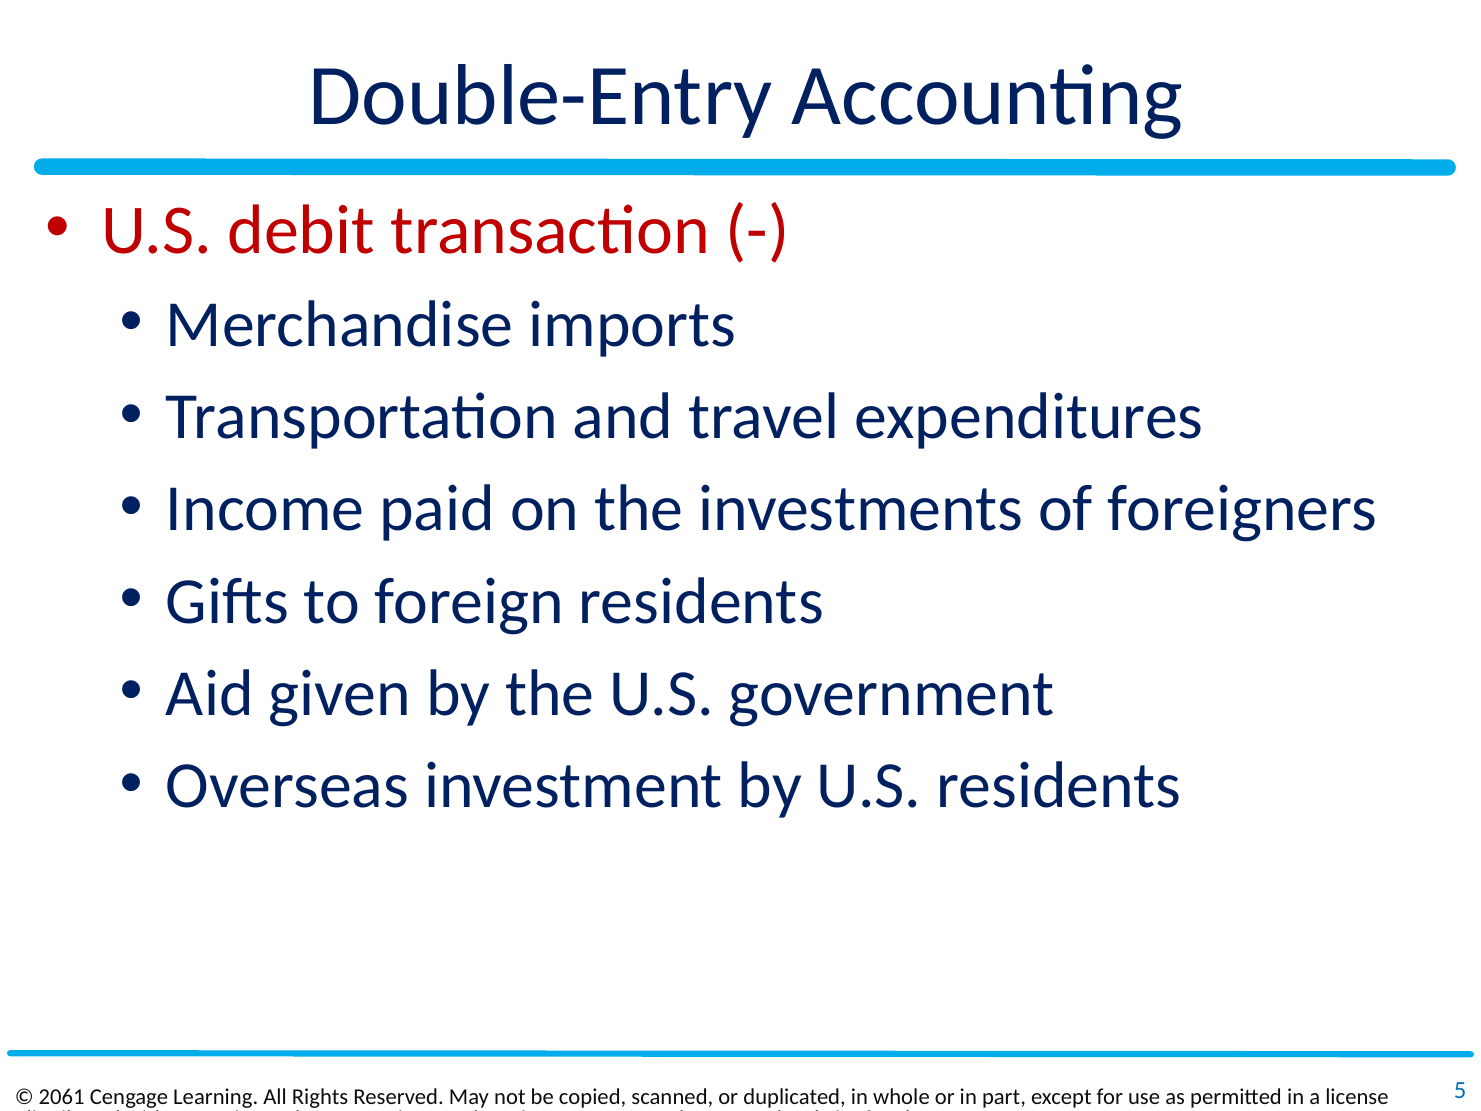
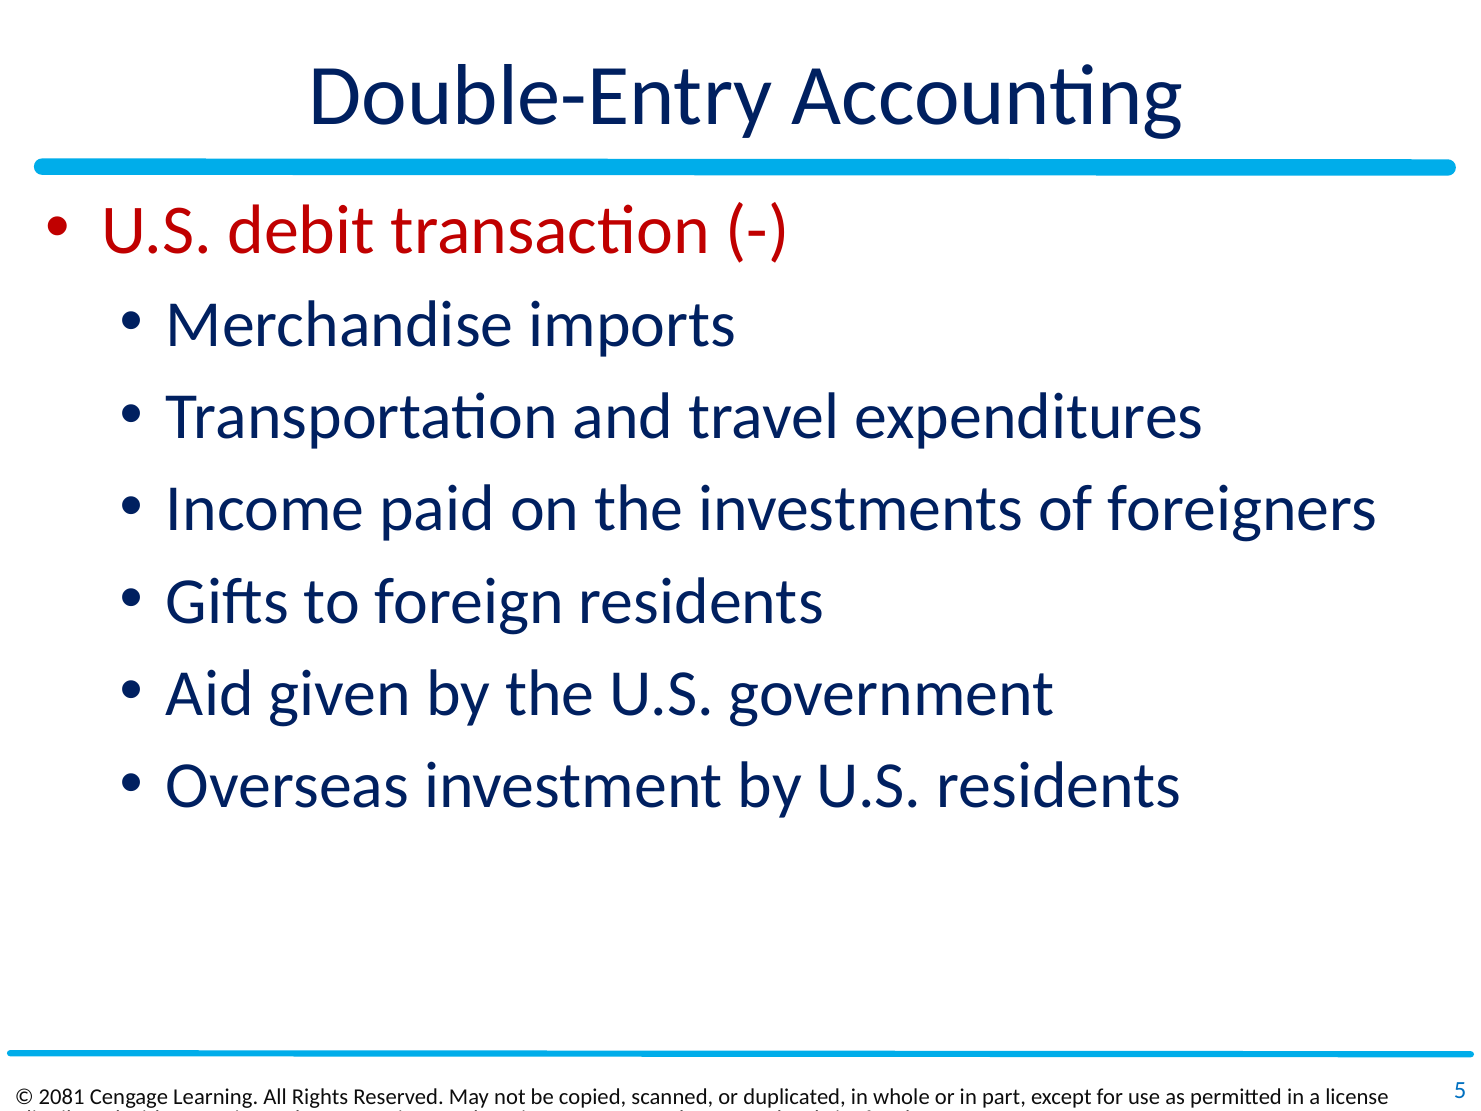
2061: 2061 -> 2081 (62, 1096)
